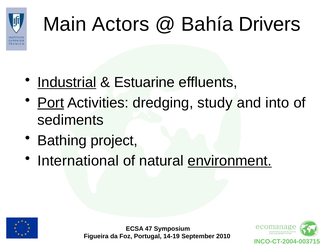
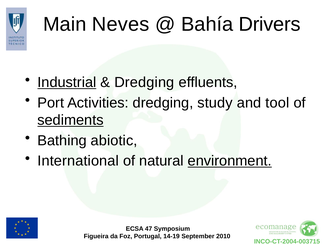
Actors: Actors -> Neves (121, 24)
Estuarine: Estuarine -> Dredging (144, 83)
Port underline: present -> none (51, 103)
into: into -> tool (277, 103)
sediments underline: none -> present (71, 120)
project: project -> abiotic (114, 141)
